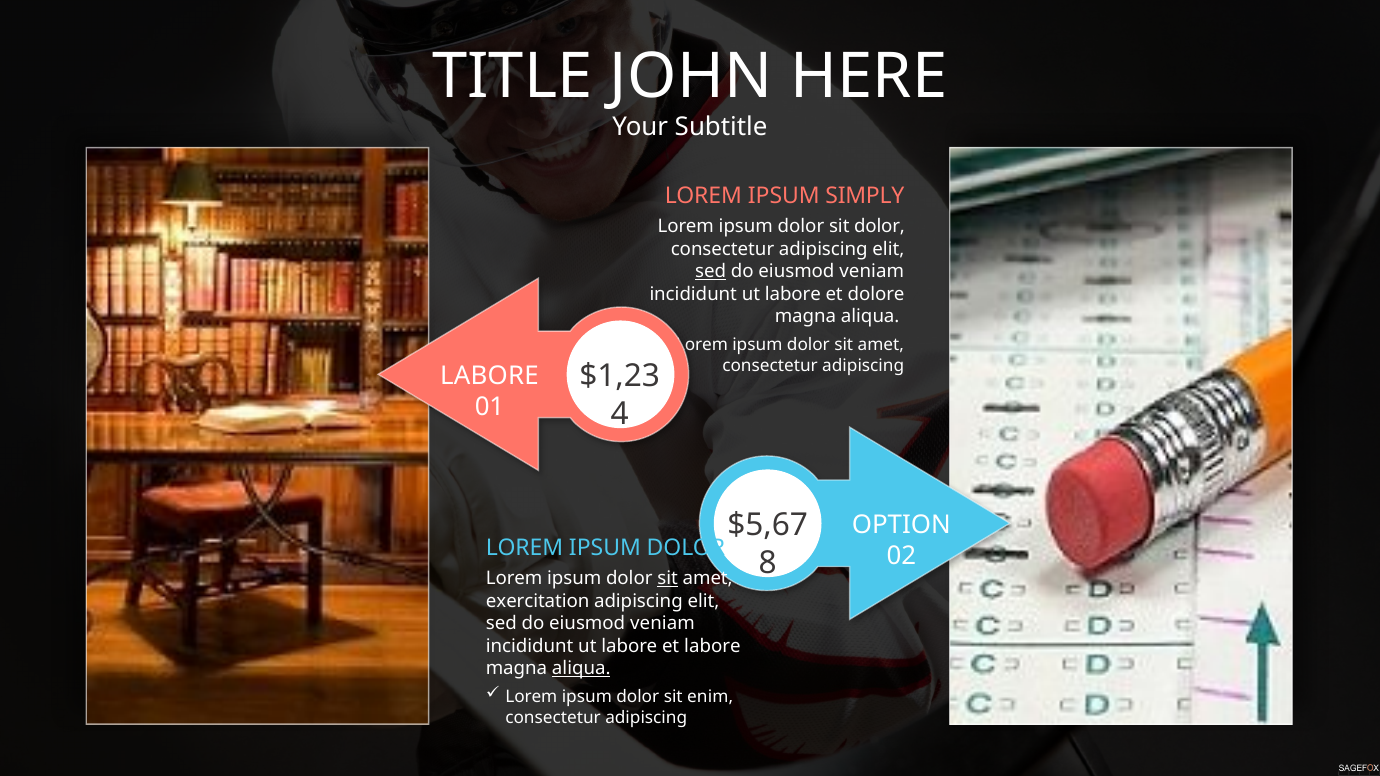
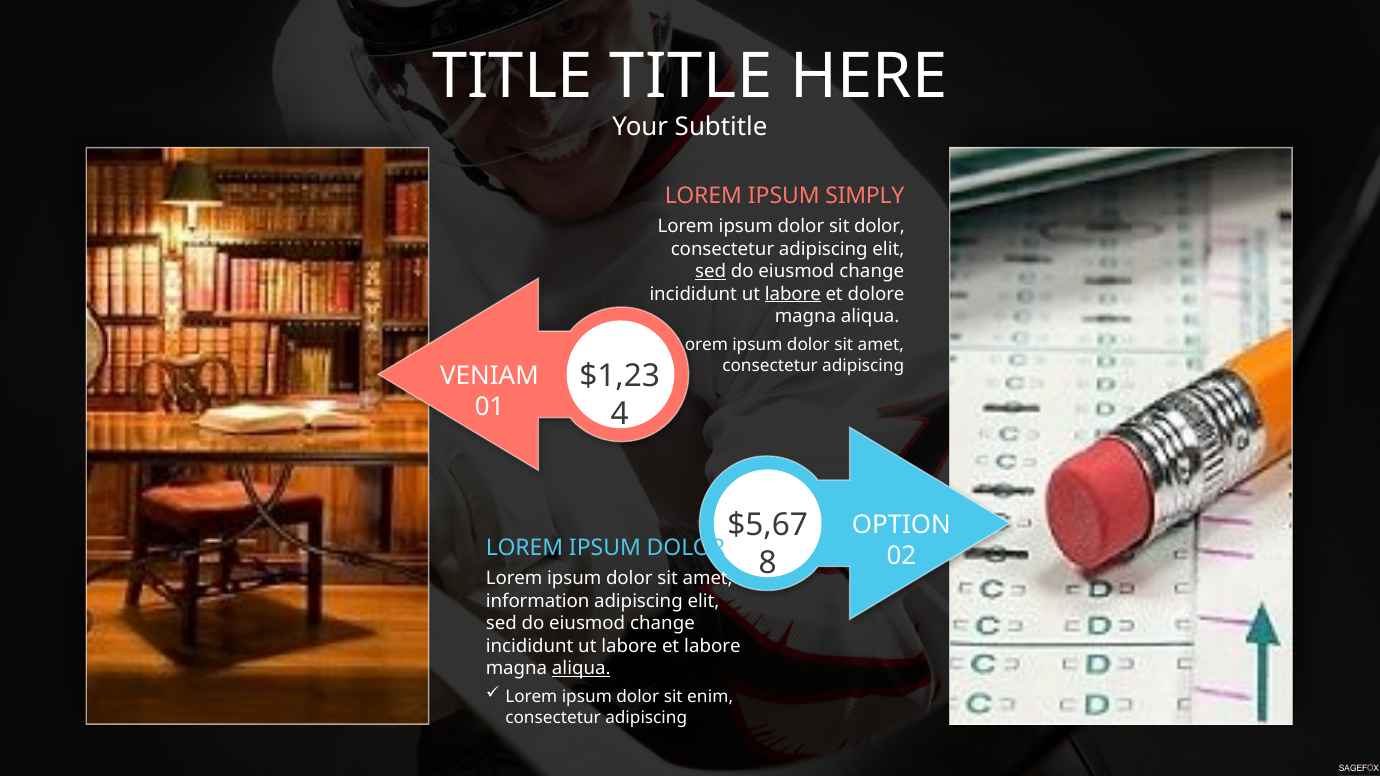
TITLE JOHN: JOHN -> TITLE (691, 77)
veniam: veniam -> change (872, 271)
labore underline: none -> present (793, 294)
LABORE: LABORE -> VENIAM (489, 376)
sit underline: present -> none (668, 579)
exercitation: exercitation -> information (538, 601)
veniam: veniam -> change (663, 624)
